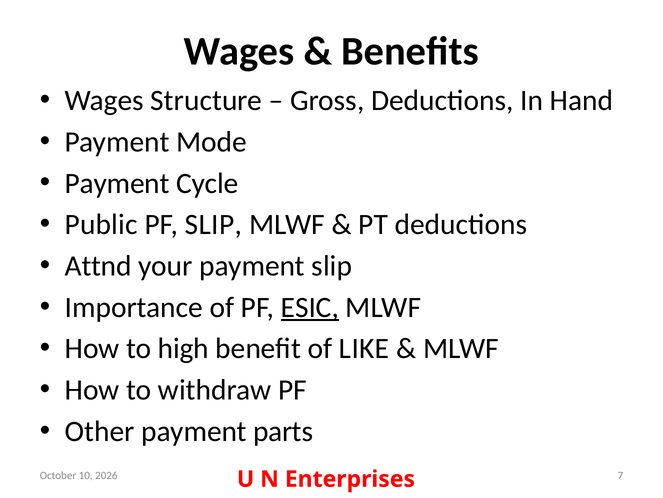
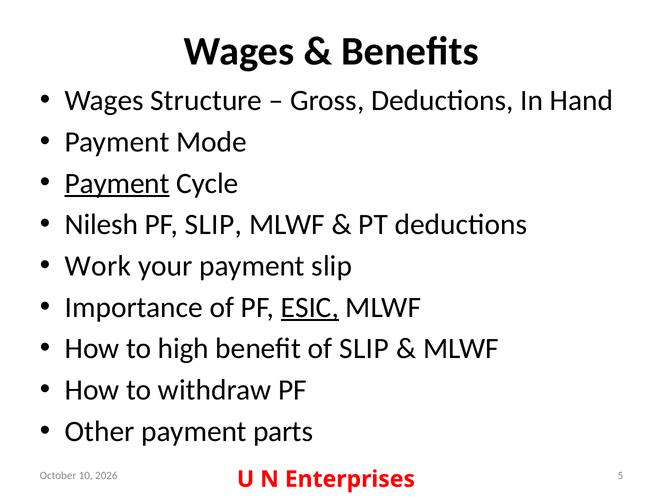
Payment underline: none -> present (117, 183)
Public: Public -> Nilesh (101, 224)
Attnd: Attnd -> Work (98, 266)
of LIKE: LIKE -> SLIP (364, 348)
7: 7 -> 5 (620, 475)
